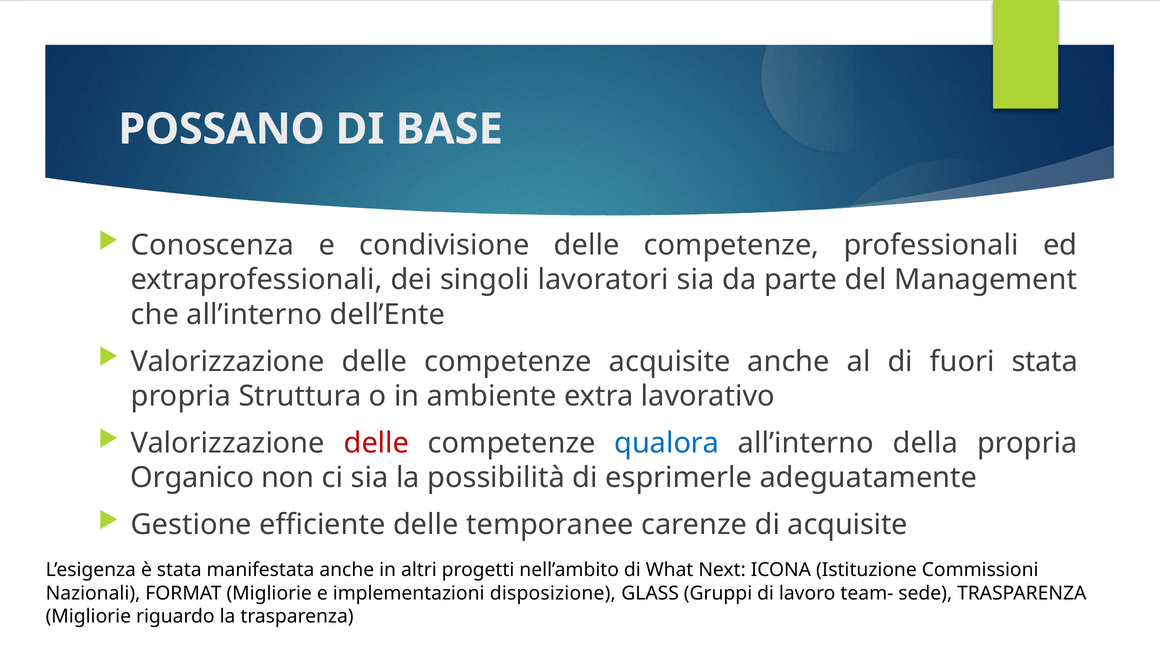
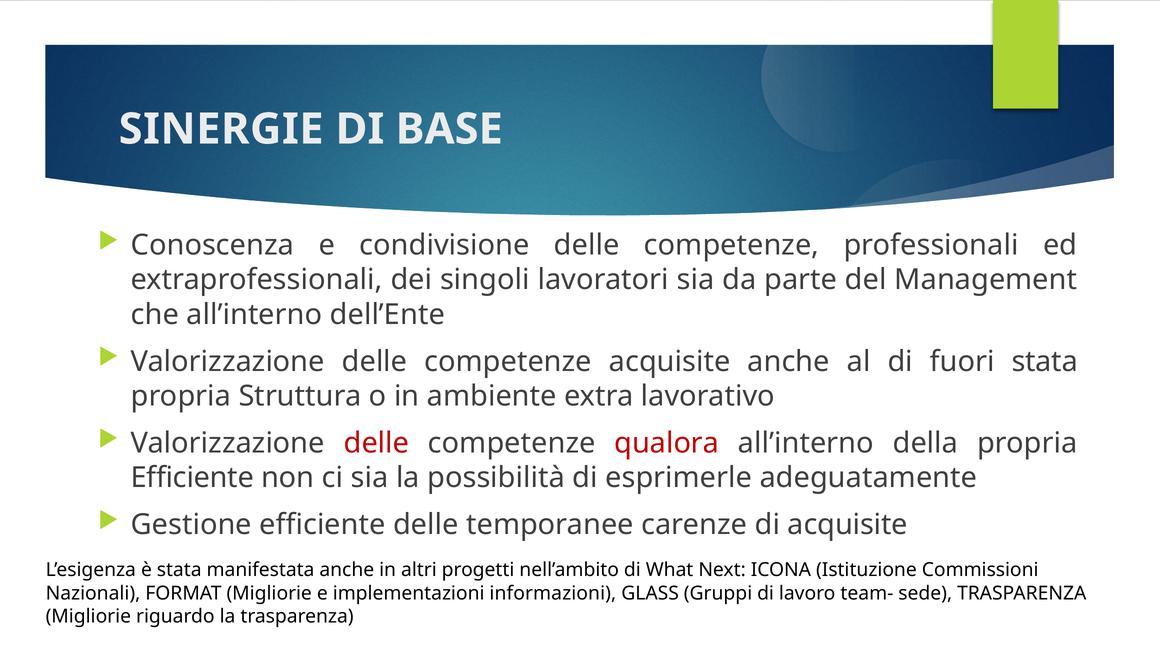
POSSANO: POSSANO -> SINERGIE (221, 129)
qualora colour: blue -> red (667, 443)
Organico: Organico -> Efficiente (192, 478)
disposizione: disposizione -> informazioni (553, 594)
